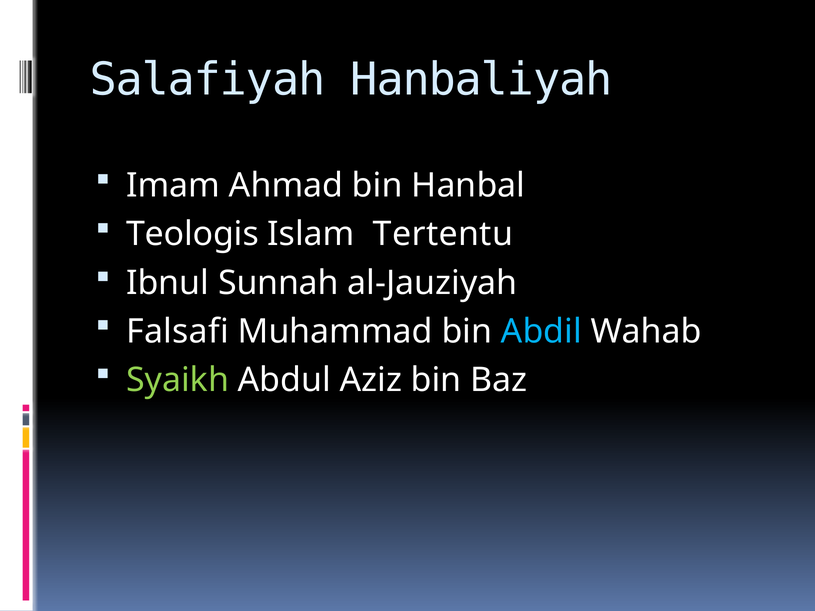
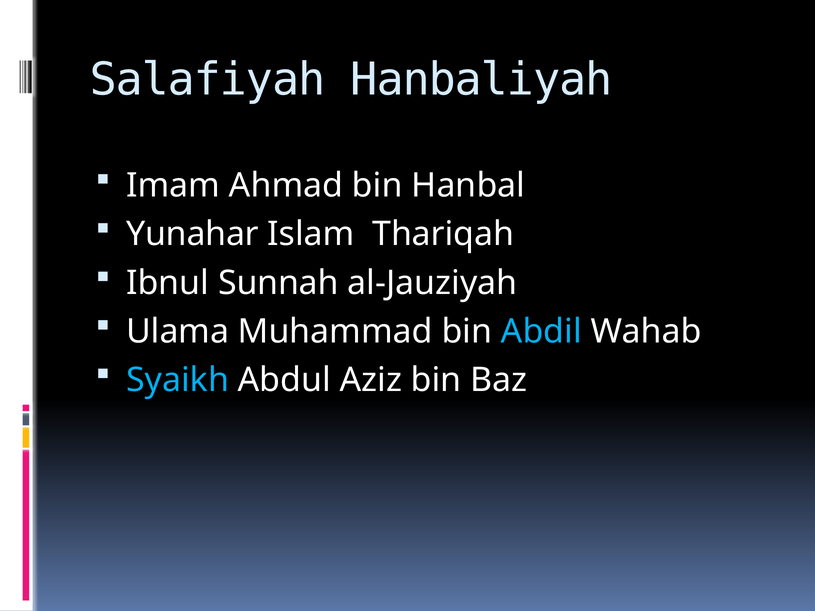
Teologis: Teologis -> Yunahar (193, 234)
Tertentu: Tertentu -> Thariqah (443, 234)
Falsafi: Falsafi -> Ulama (178, 332)
Syaikh colour: light green -> light blue (178, 380)
